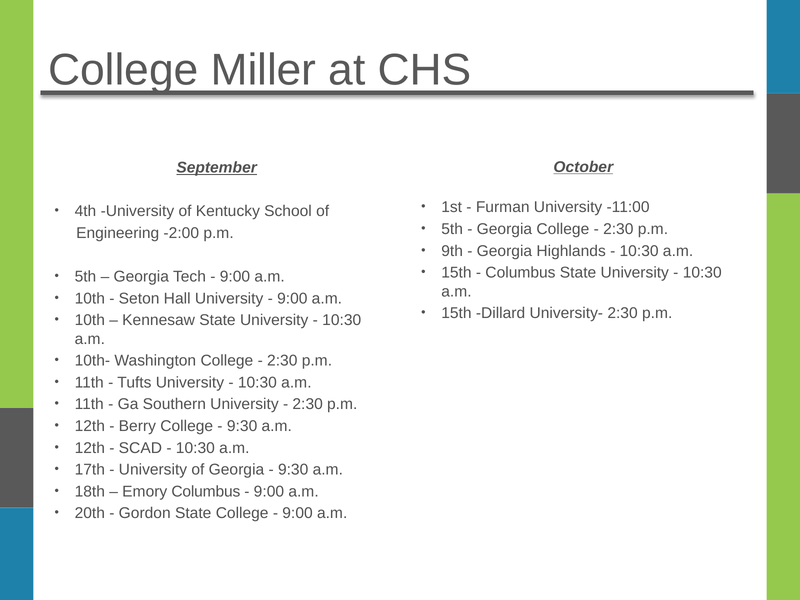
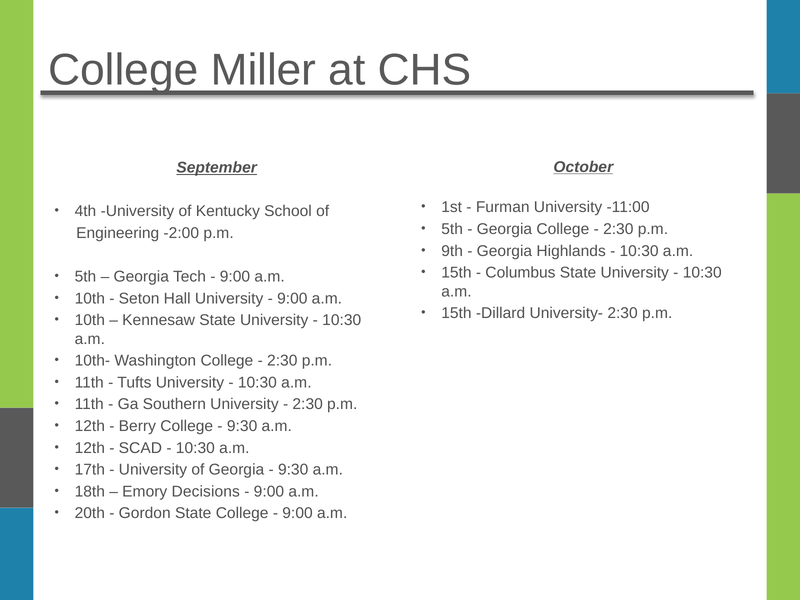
Emory Columbus: Columbus -> Decisions (206, 491)
